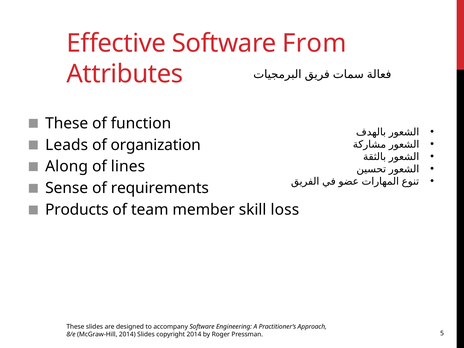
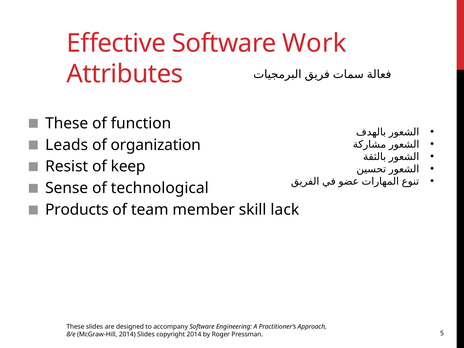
From: From -> Work (314, 43)
Along: Along -> Resist (67, 167)
lines: lines -> keep (128, 167)
requirements: requirements -> technological (160, 188)
loss: loss -> lack (285, 210)
